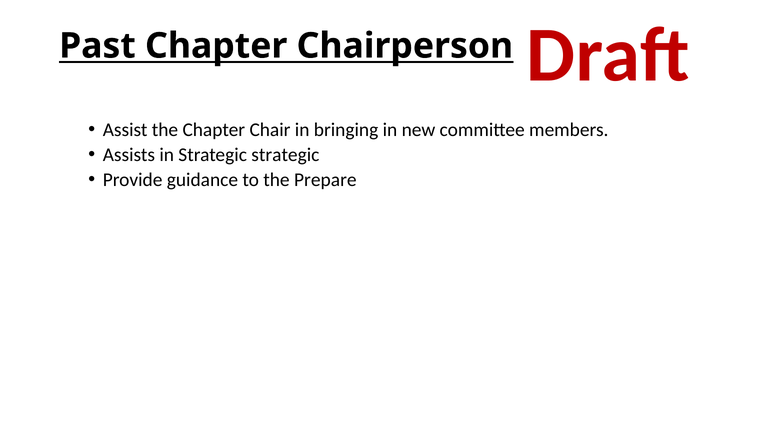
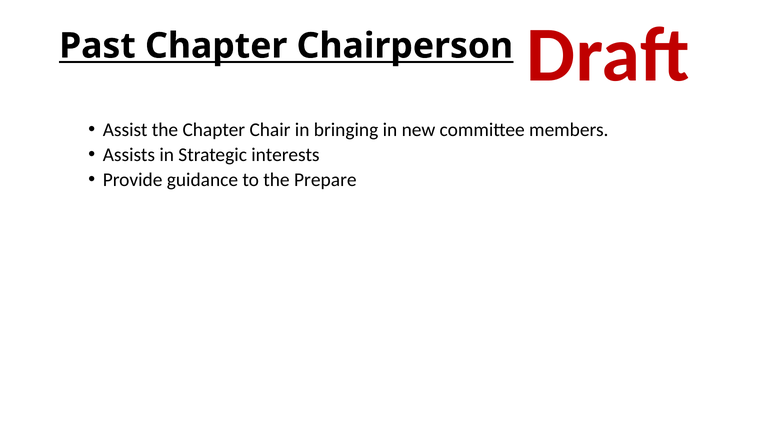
Strategic strategic: strategic -> interests (285, 154)
